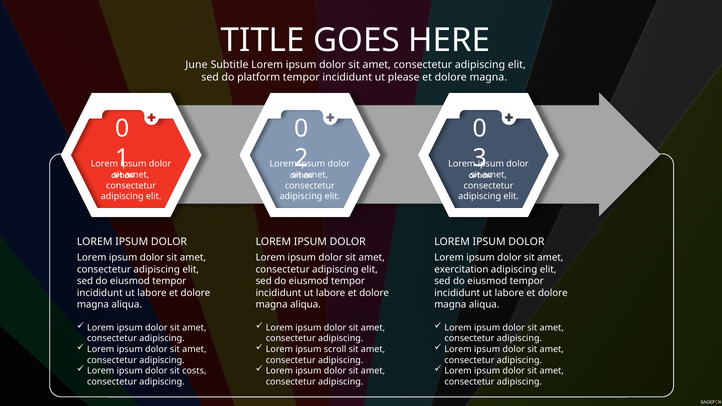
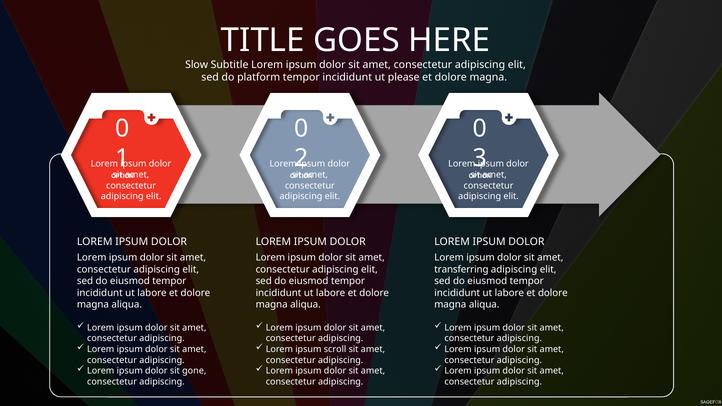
June: June -> Slow (197, 65)
exercitation: exercitation -> transferring (461, 270)
costs: costs -> gone (194, 371)
